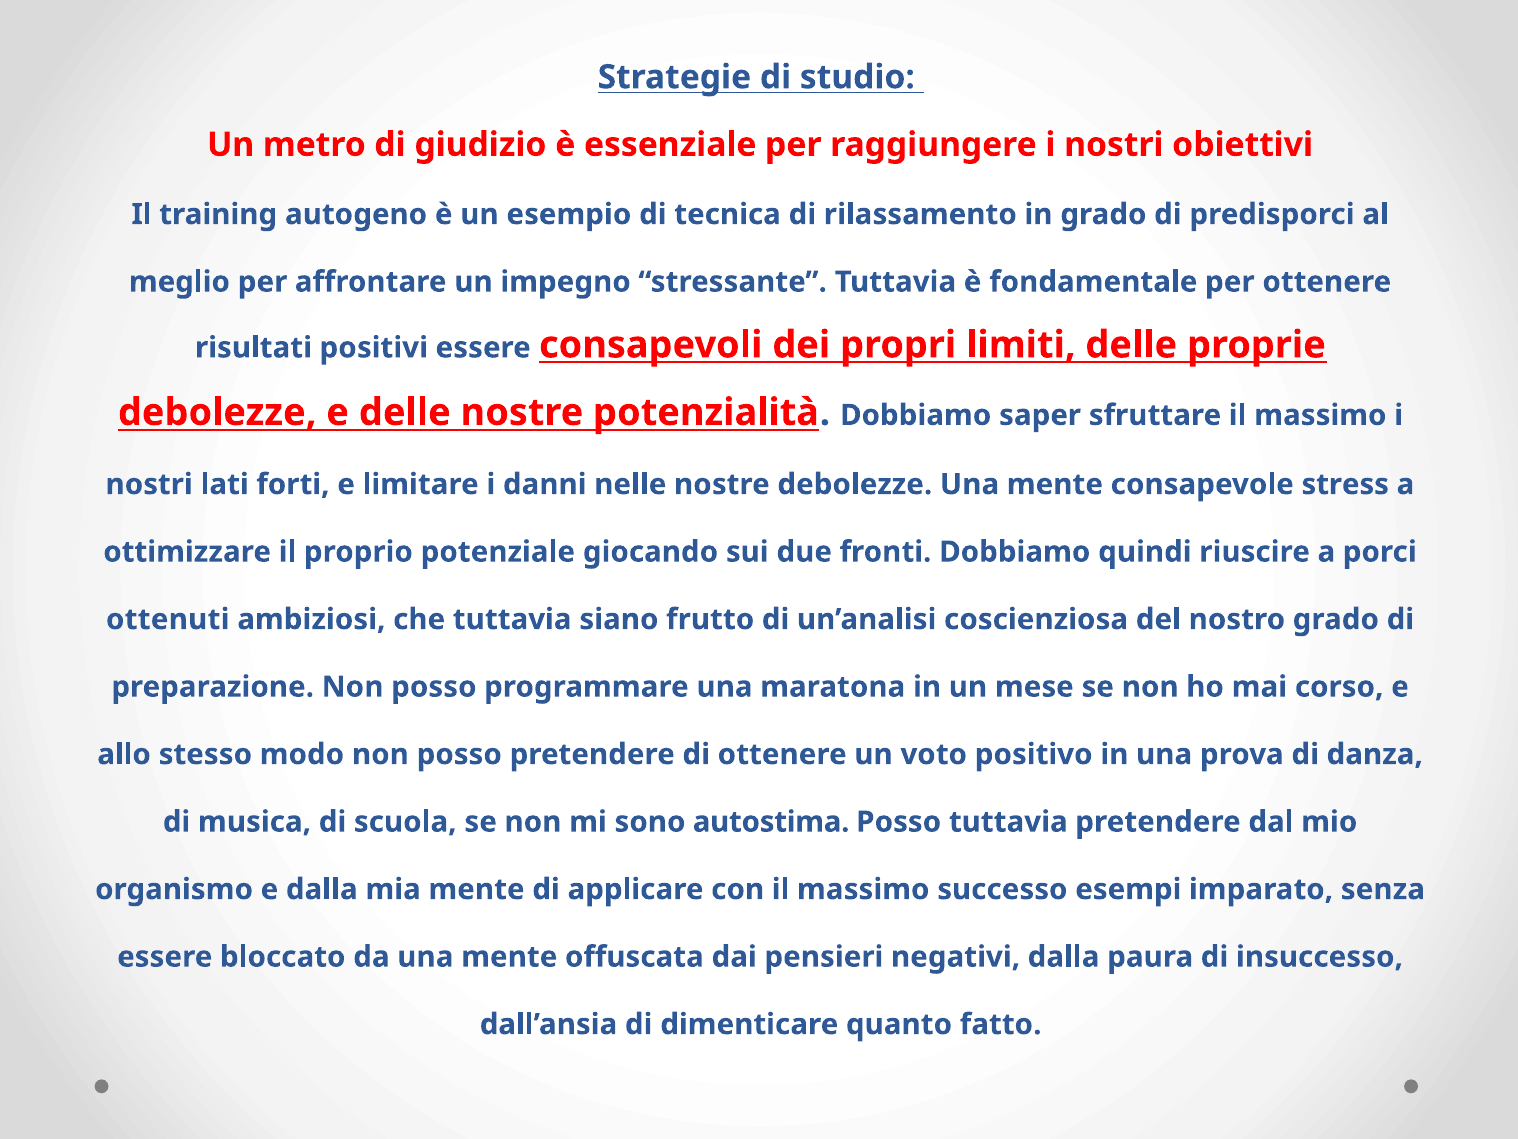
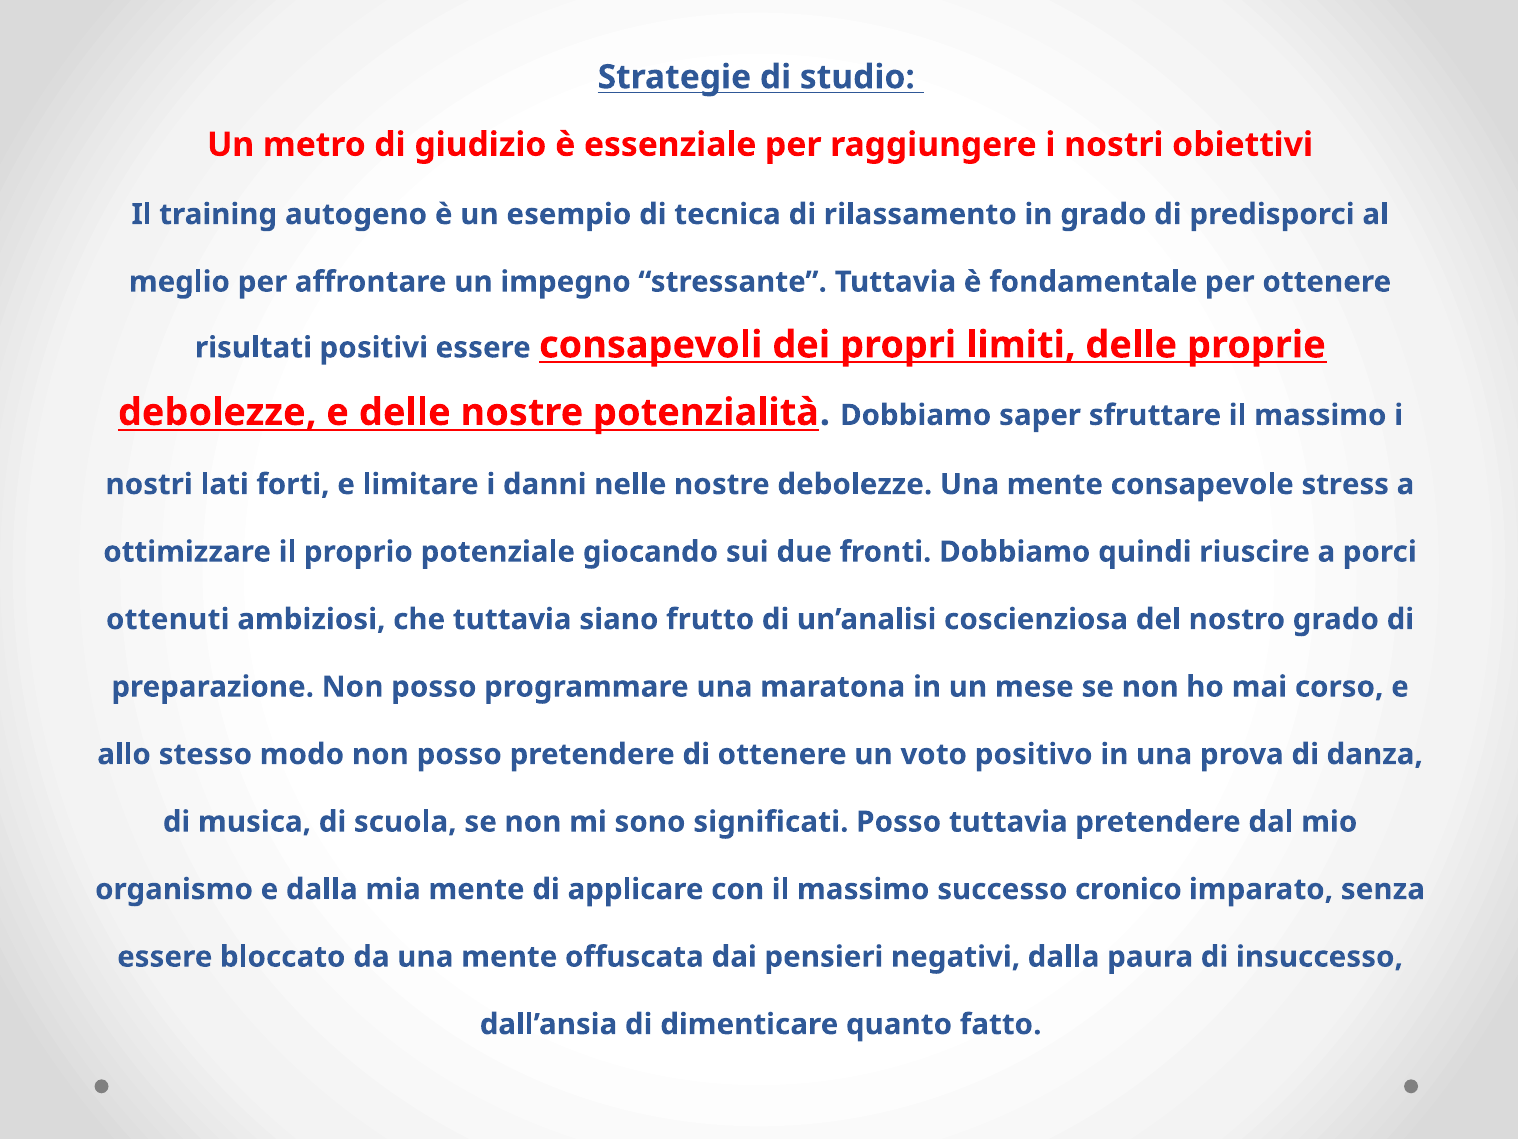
autostima: autostima -> significati (771, 822)
esempi: esempi -> cronico (1128, 889)
